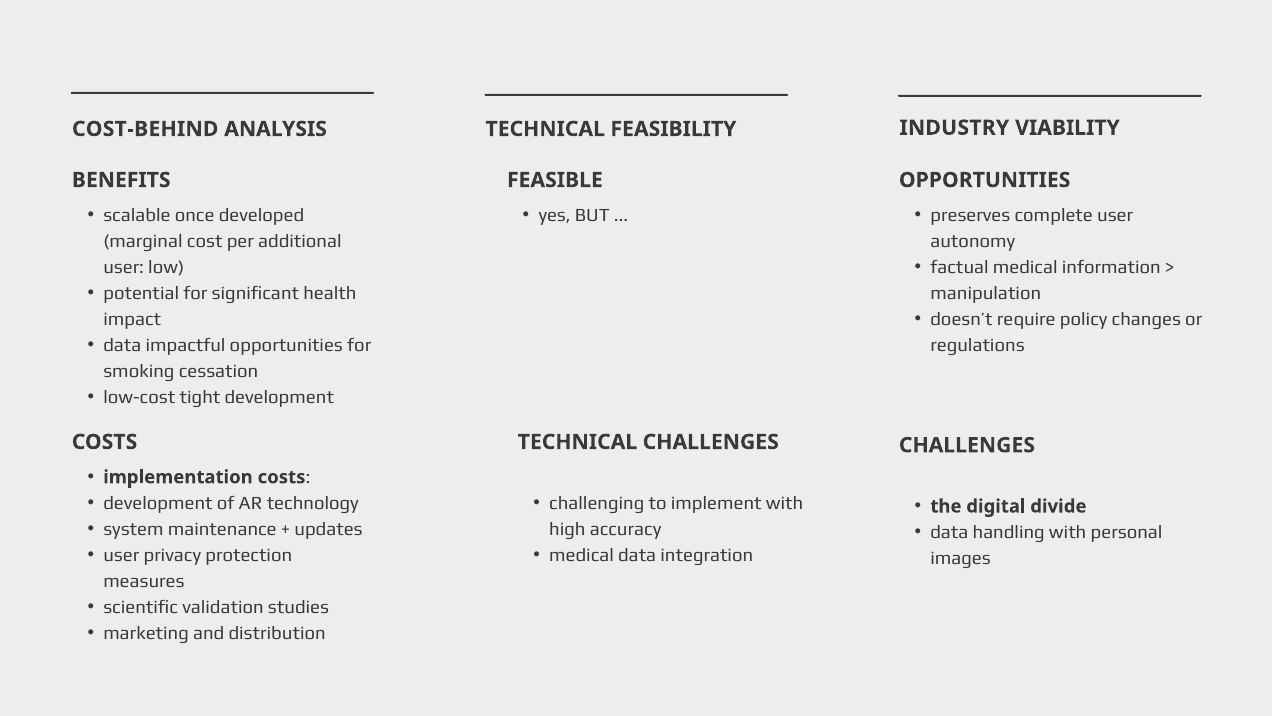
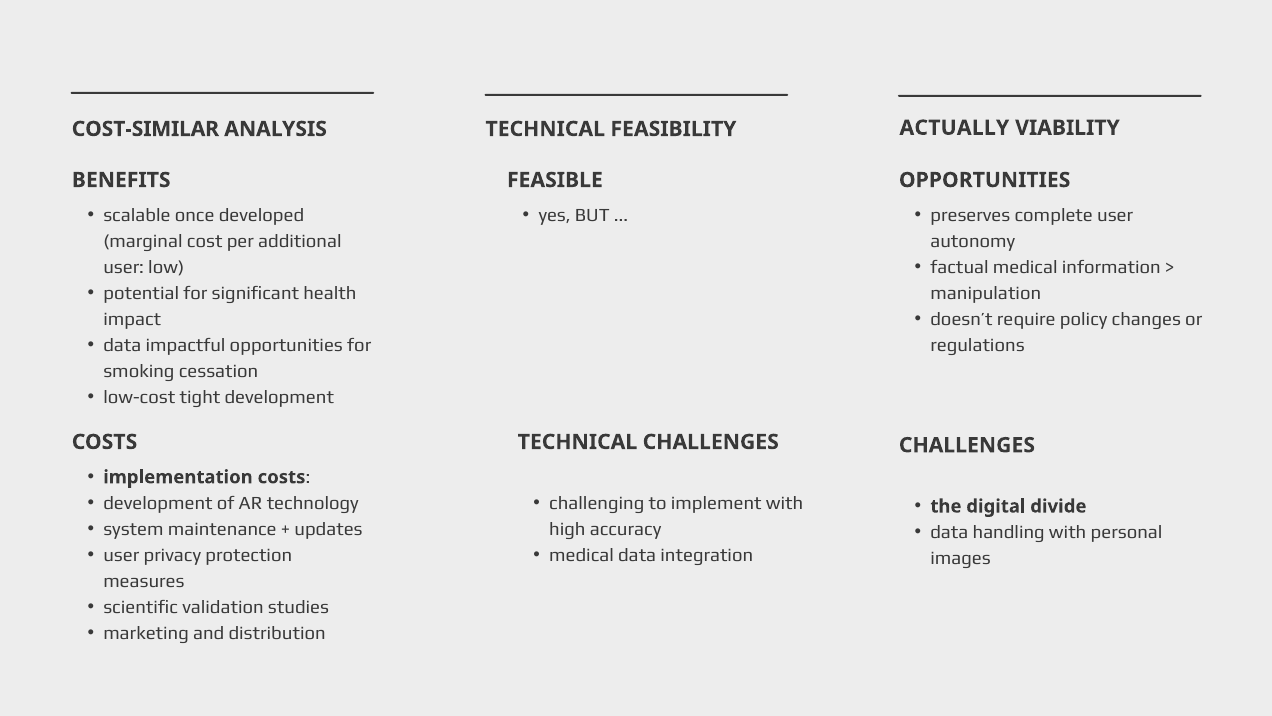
COST-BEHIND: COST-BEHIND -> COST-SIMILAR (145, 129)
INDUSTRY: INDUSTRY -> ACTUALLY (954, 128)
